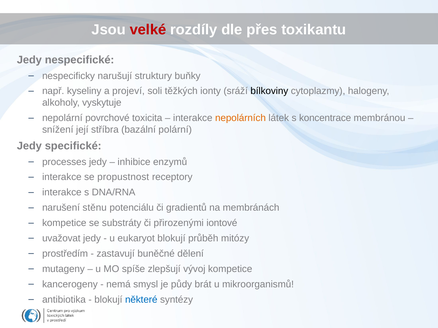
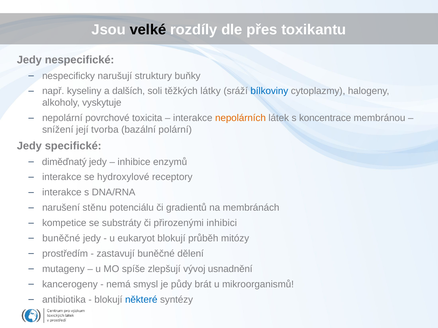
velké colour: red -> black (148, 30)
projeví: projeví -> dalších (129, 91)
ionty: ionty -> látky (211, 91)
bílkoviny colour: black -> blue (269, 91)
stříbra: stříbra -> tvorba (105, 130)
processes: processes -> diměďnatý (64, 162)
propustnost: propustnost -> hydroxylové (123, 177)
iontové: iontové -> inhibici (222, 223)
uvažovat: uvažovat -> buněčné (61, 239)
vývoj kompetice: kompetice -> usnadnění (230, 269)
